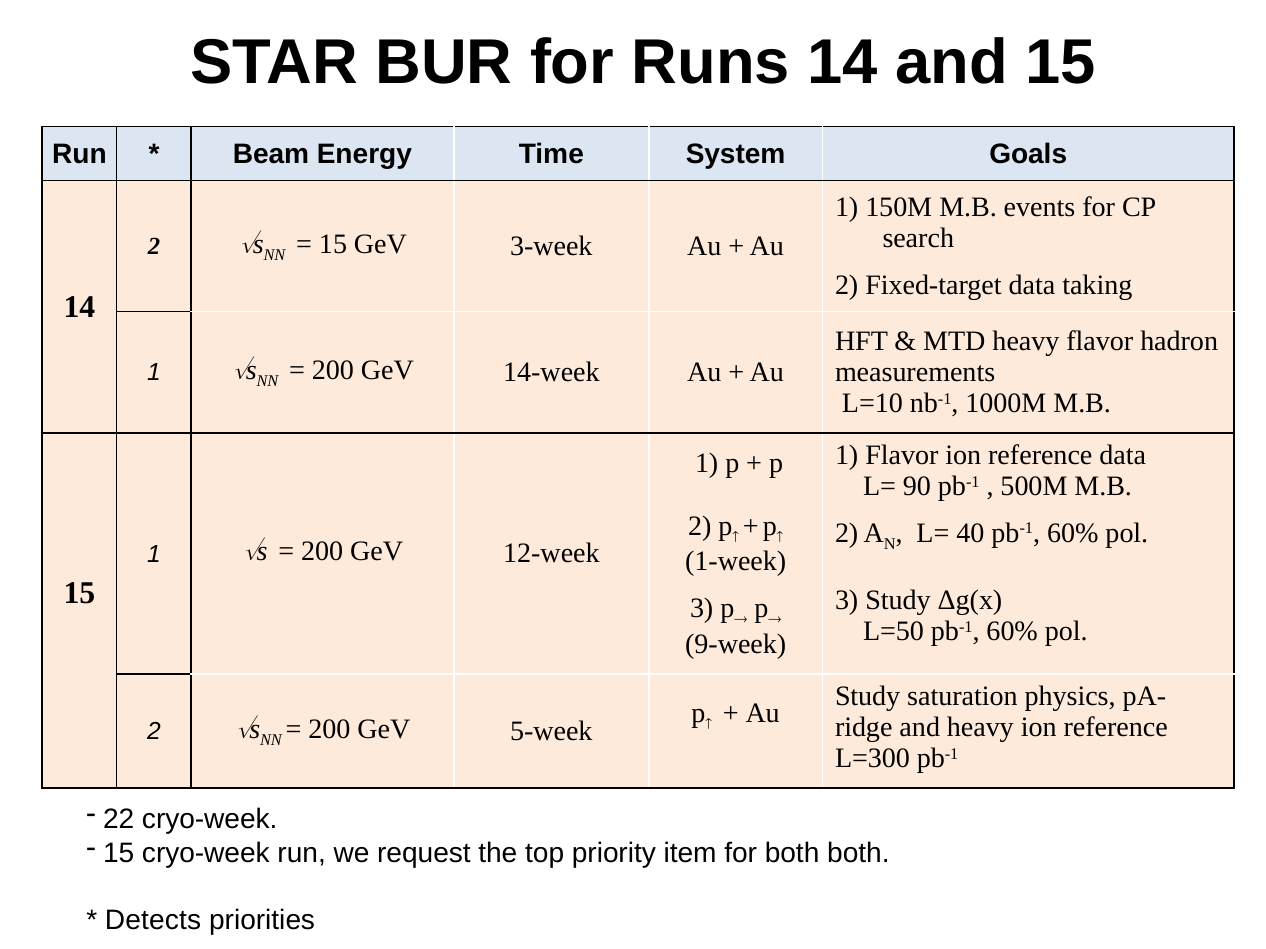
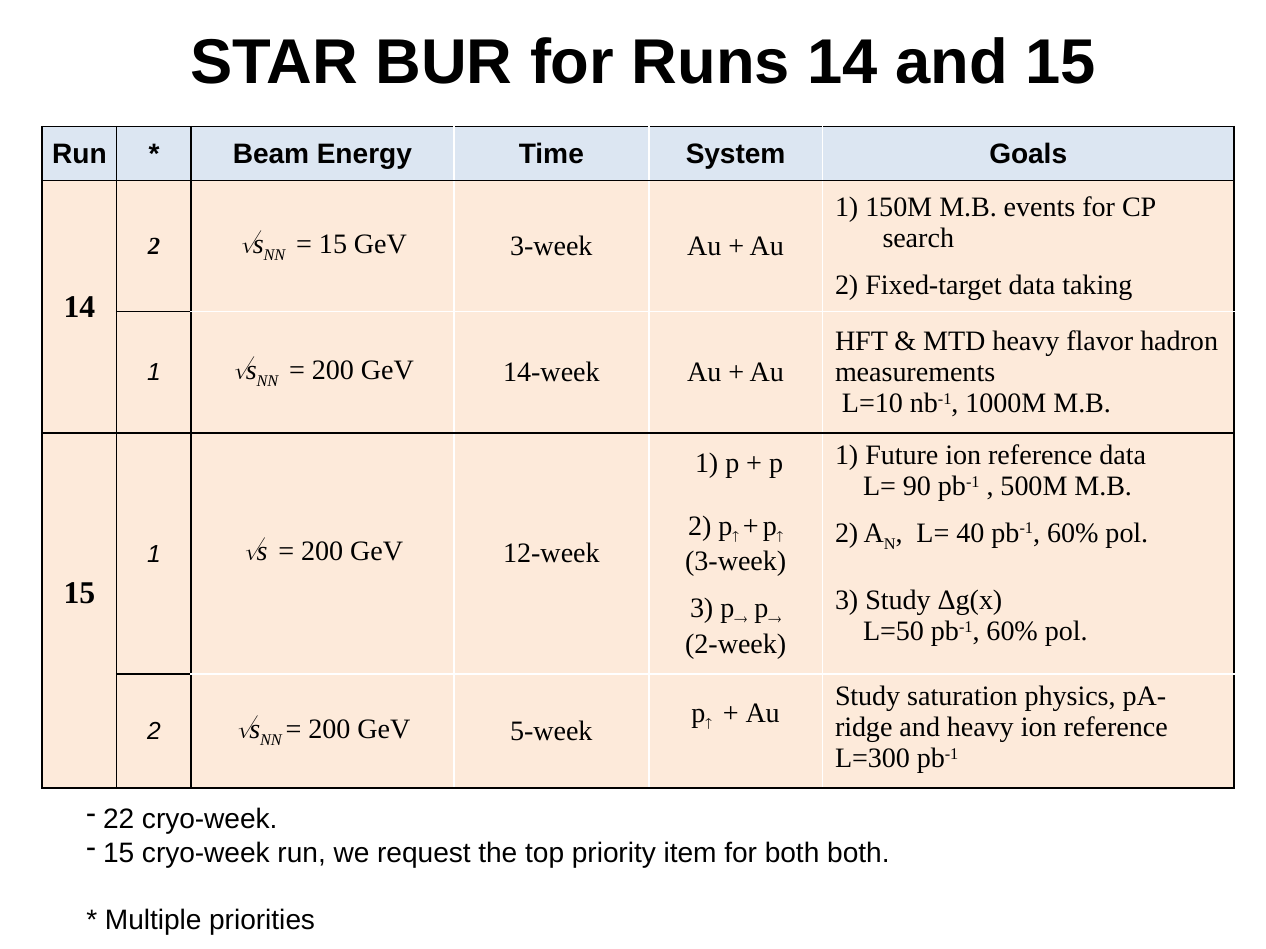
1 Flavor: Flavor -> Future (902, 455)
1-week: 1-week -> 3-week (736, 562)
9-week: 9-week -> 2-week (736, 644)
Detects: Detects -> Multiple (153, 921)
